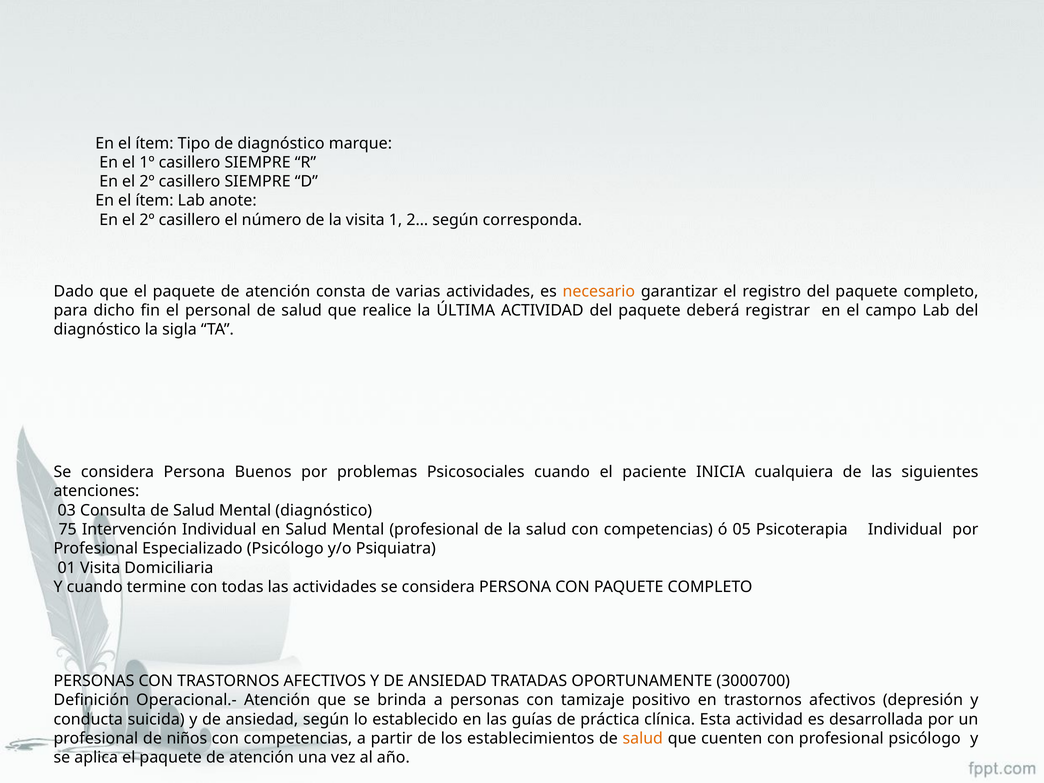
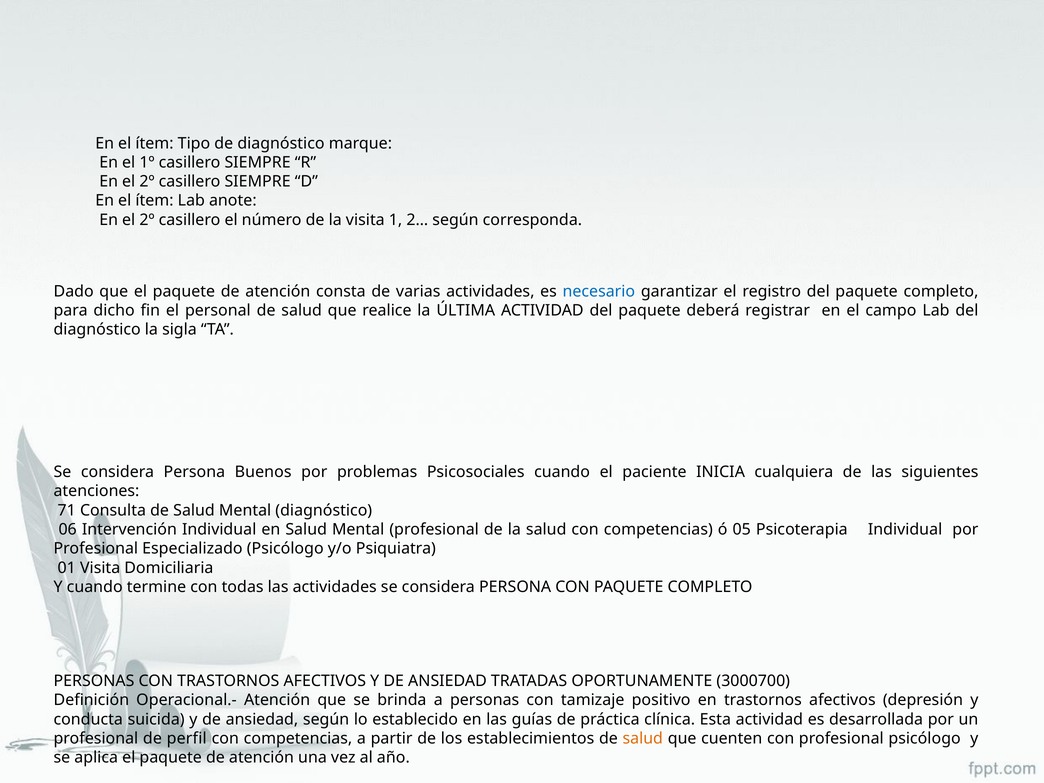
necesario colour: orange -> blue (599, 291)
03: 03 -> 71 (67, 510)
75: 75 -> 06 (68, 529)
niños: niños -> perfil (187, 739)
